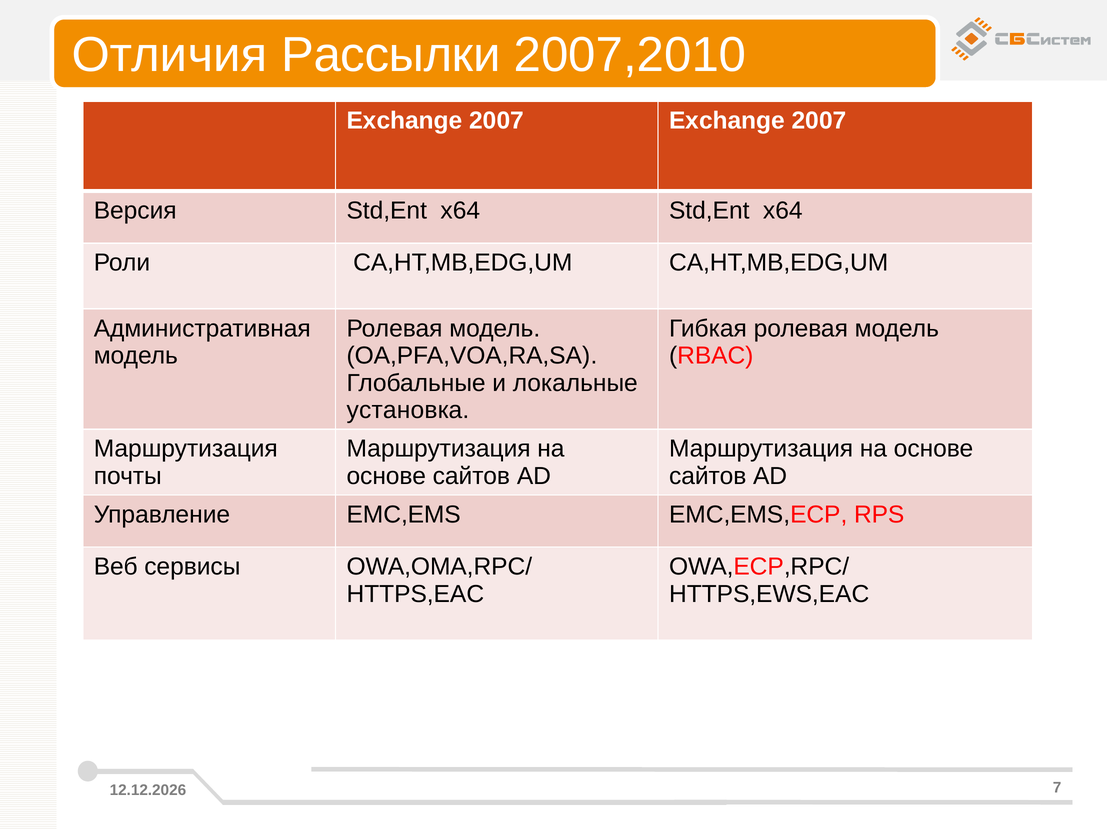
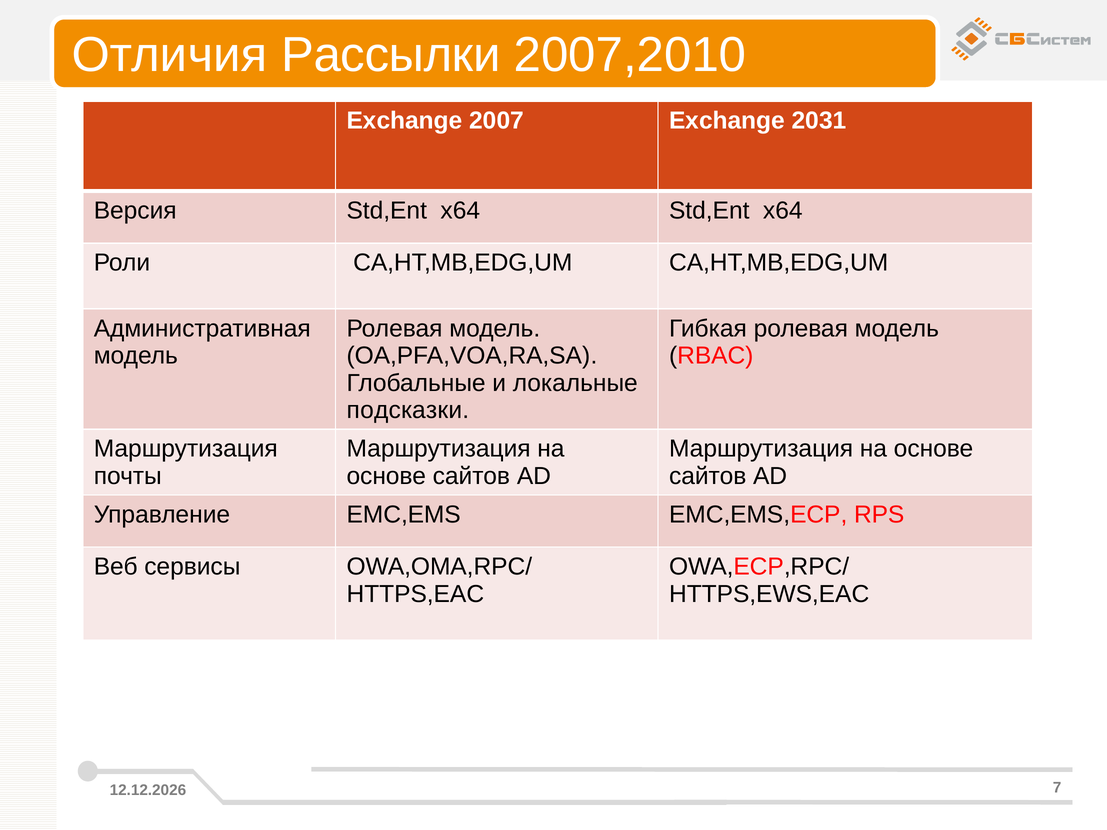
2007 Exchange 2007: 2007 -> 2031 (819, 121)
установка: установка -> подсказки (408, 411)
